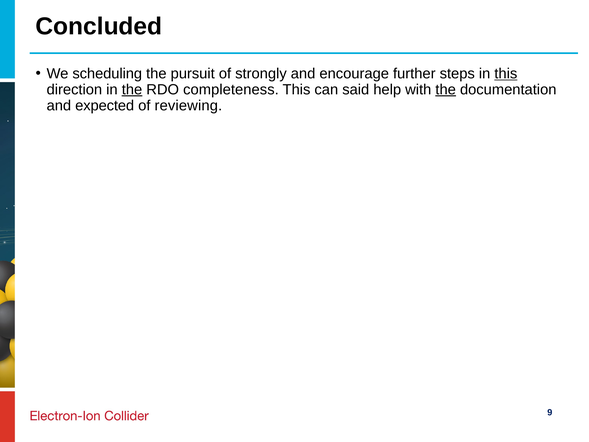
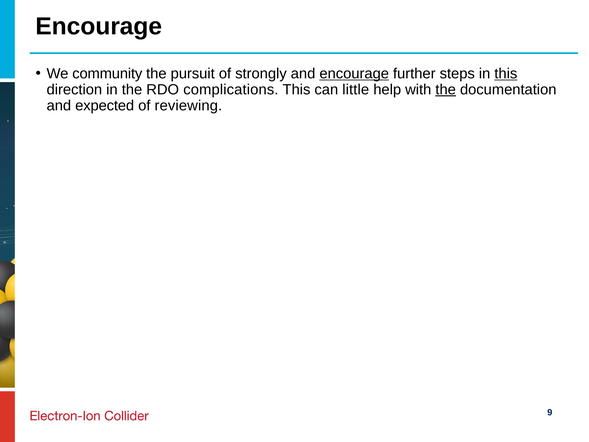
Concluded: Concluded -> Encourage (99, 26)
scheduling: scheduling -> community (107, 74)
encourage underline: none -> present (354, 74)
the underline: present -> none (132, 90)
completeness: completeness -> complications (231, 90)
said: said -> little (356, 90)
